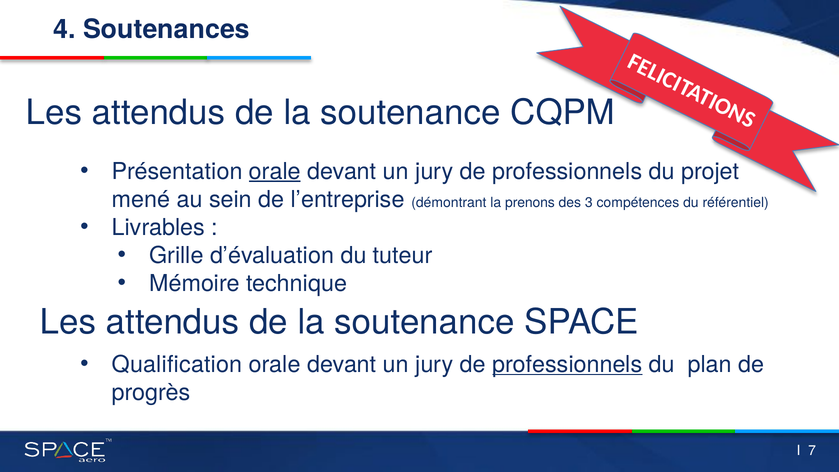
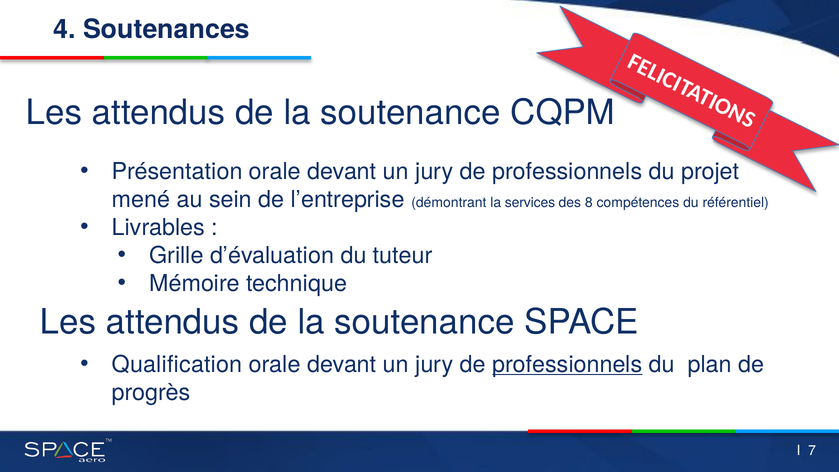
orale underline: present -> none (275, 171)
prenons: prenons -> services (530, 202)
3: 3 -> 8 (589, 202)
